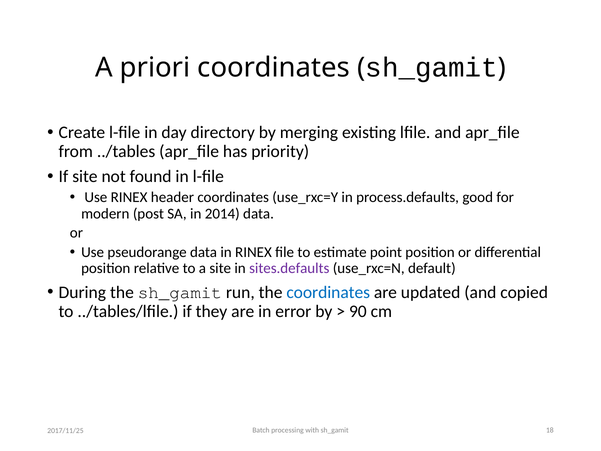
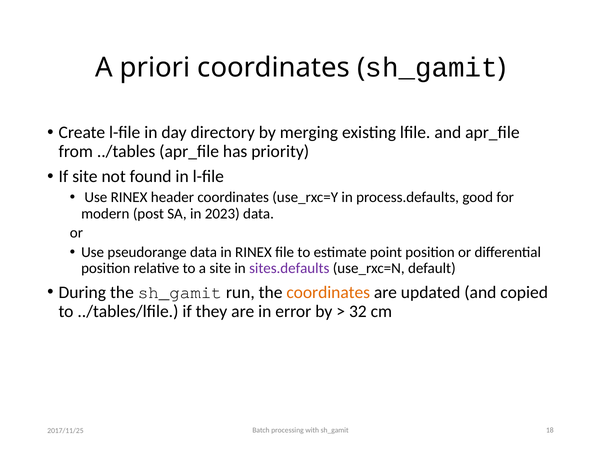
2014: 2014 -> 2023 (222, 213)
coordinates colour: blue -> orange (328, 292)
90: 90 -> 32 (358, 311)
